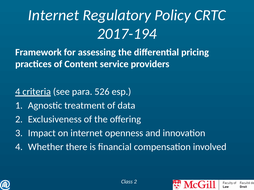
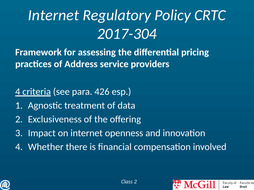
2017-194: 2017-194 -> 2017-304 (127, 34)
Content: Content -> Address (81, 64)
526: 526 -> 426 (102, 92)
